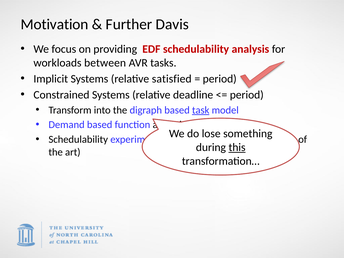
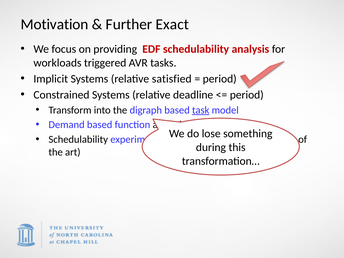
Davis: Davis -> Exact (172, 24)
between: between -> triggered (105, 63)
this underline: present -> none (237, 147)
